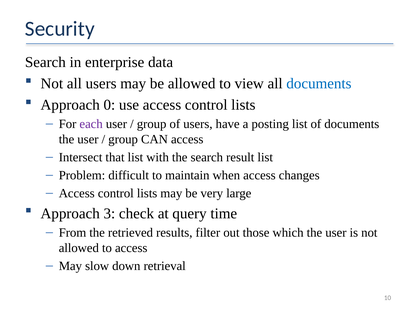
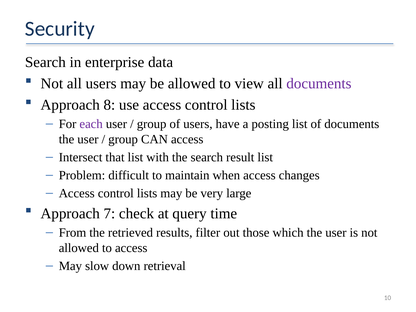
documents colour: blue -> purple (319, 84)
0: 0 -> 8 (109, 105)
3: 3 -> 7 (109, 213)
